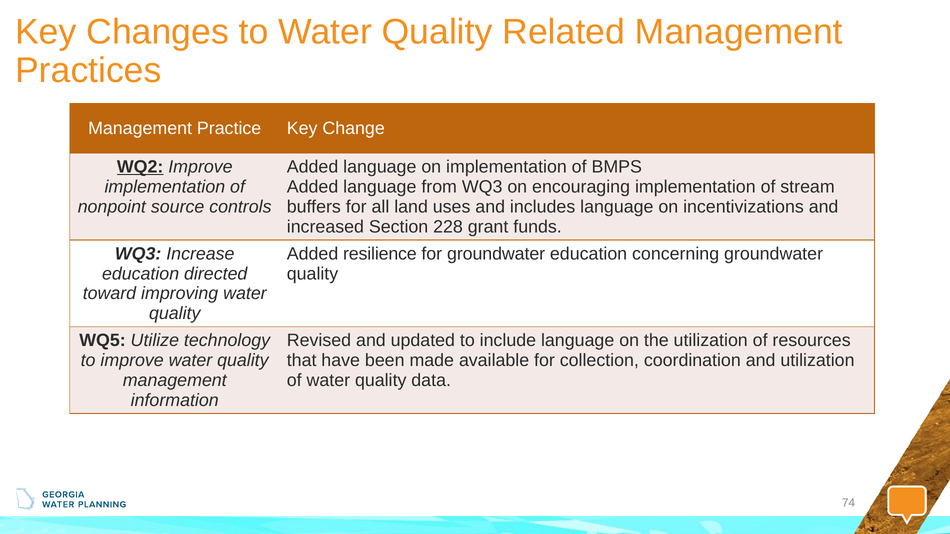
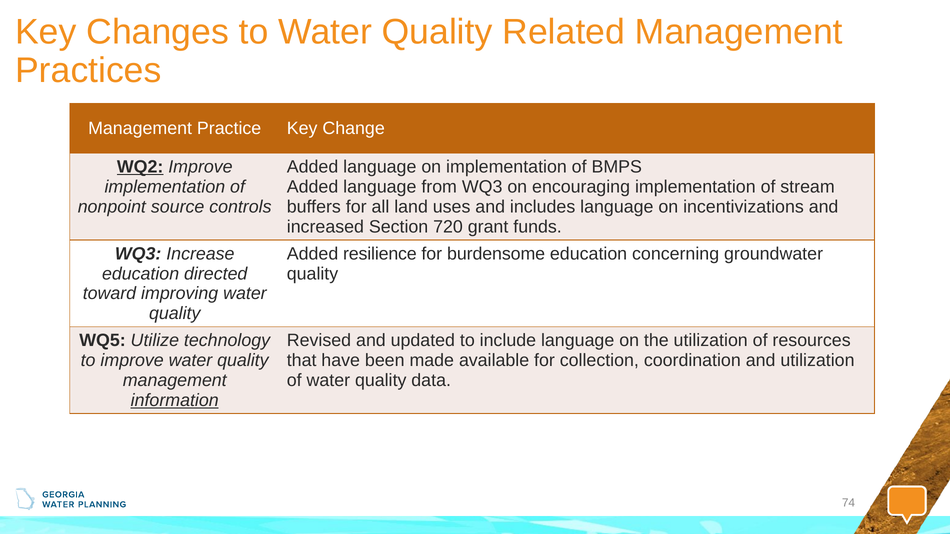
228: 228 -> 720 (448, 227)
for groundwater: groundwater -> burdensome (496, 254)
information underline: none -> present (175, 401)
